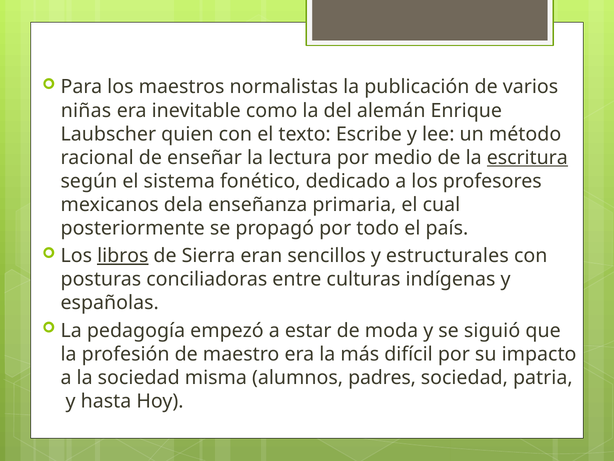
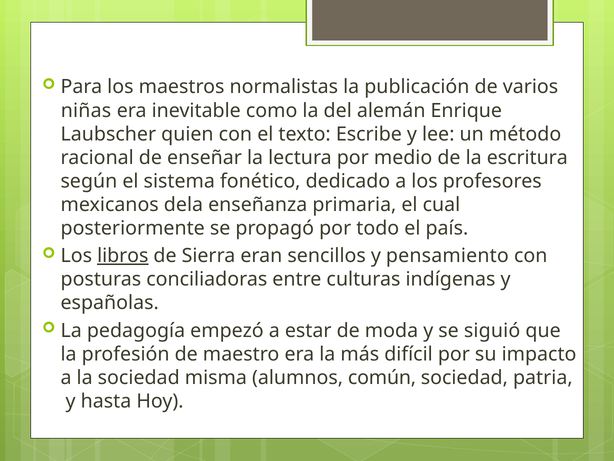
escritura underline: present -> none (527, 157)
estructurales: estructurales -> pensamiento (447, 256)
padres: padres -> común (382, 377)
